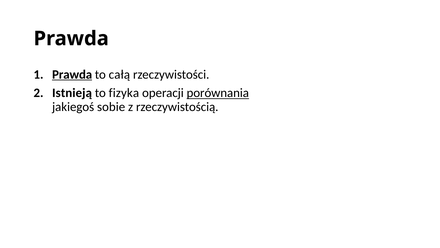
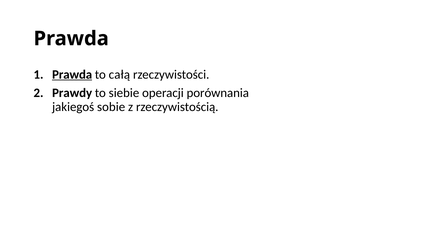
Istnieją: Istnieją -> Prawdy (72, 93)
fizyka: fizyka -> siebie (124, 93)
porównania underline: present -> none (218, 93)
